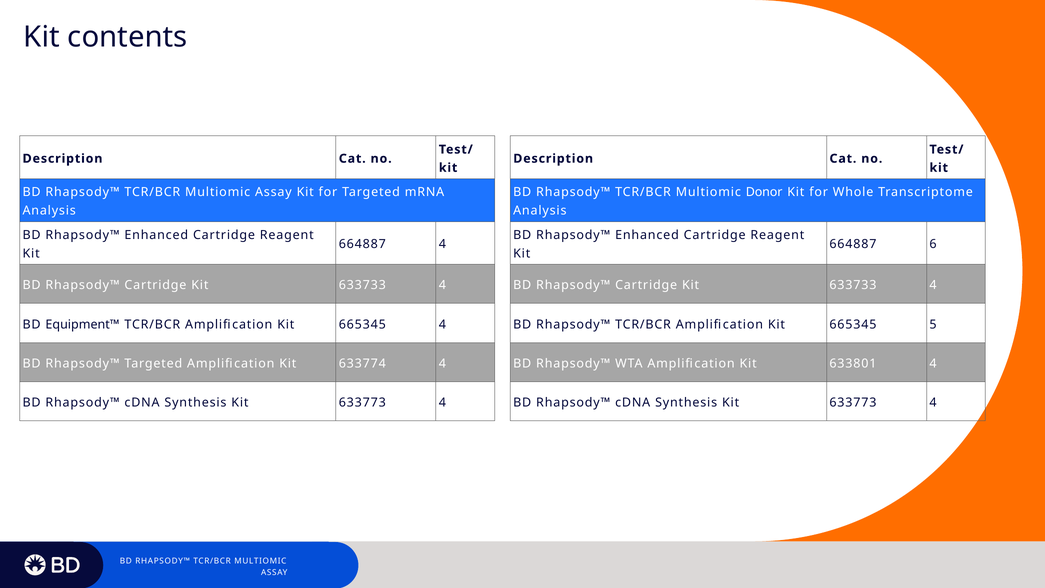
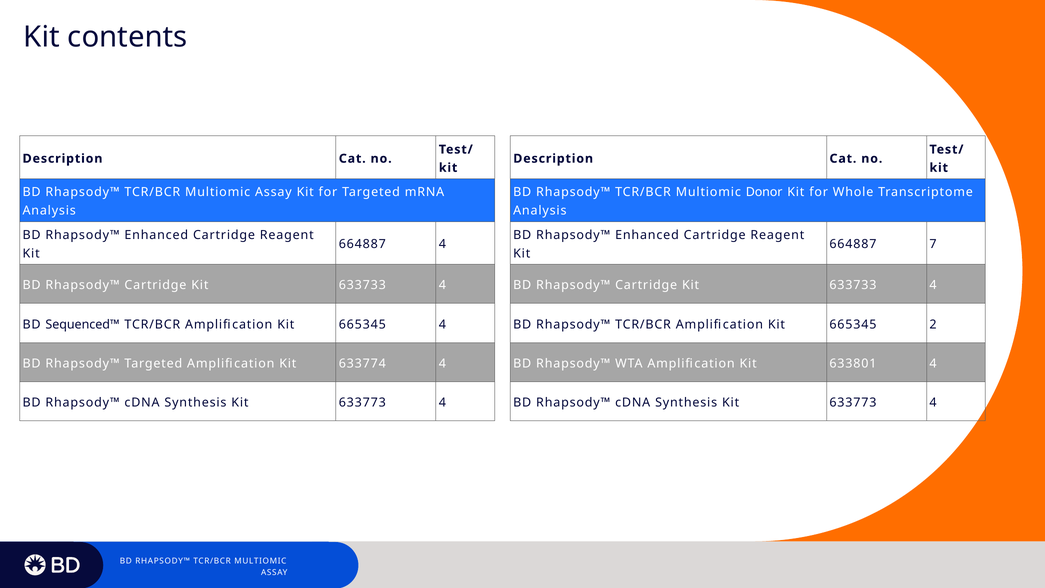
6: 6 -> 7 (933, 244)
Equipment™: Equipment™ -> Sequenced™ (83, 324)
5: 5 -> 2 (933, 324)
